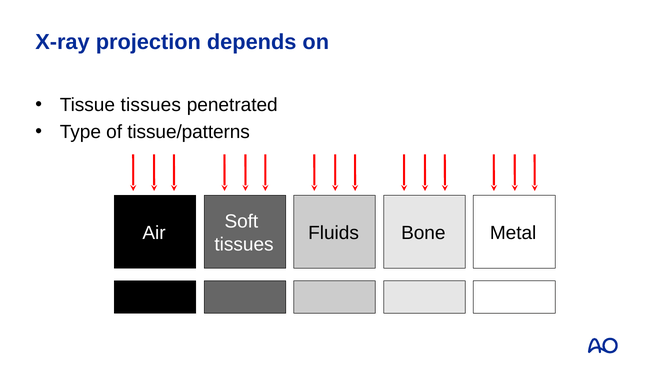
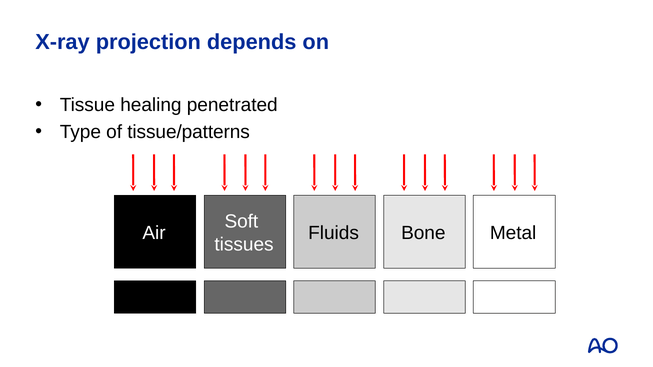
Tissue tissues: tissues -> healing (151, 105)
